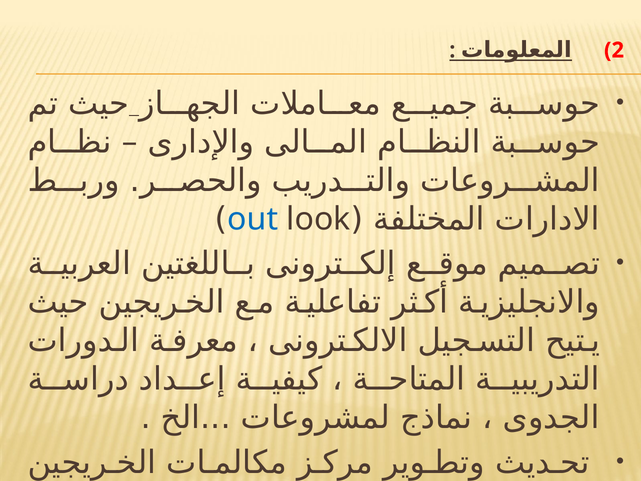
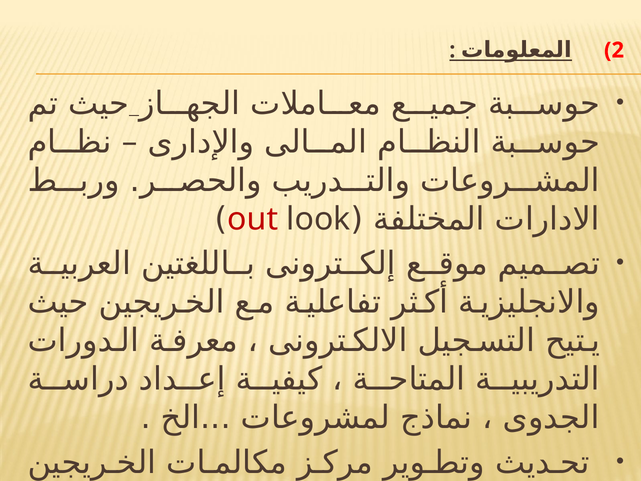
out colour: blue -> red (253, 219)
